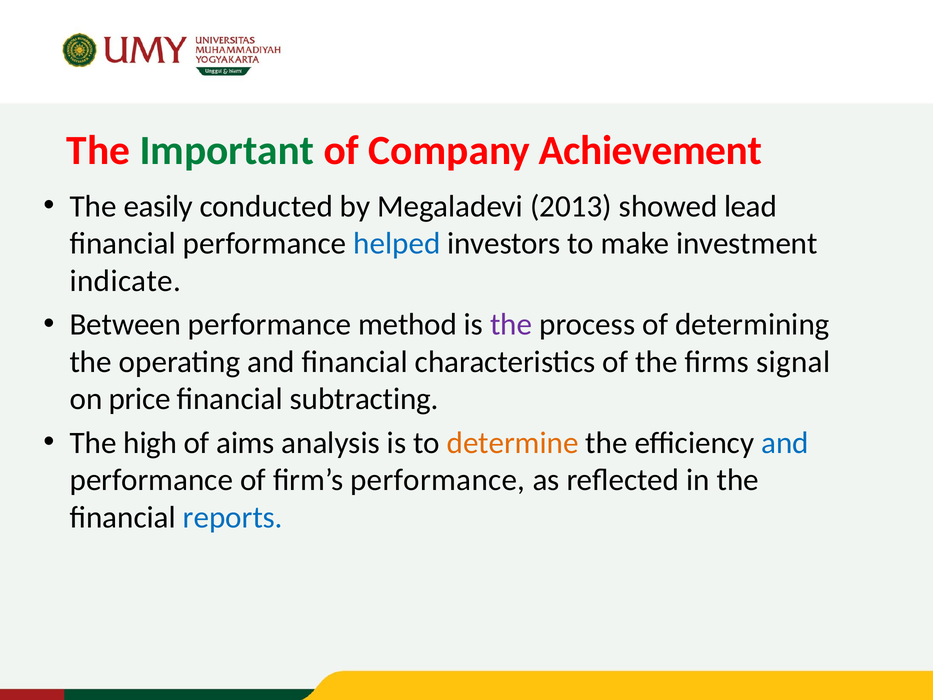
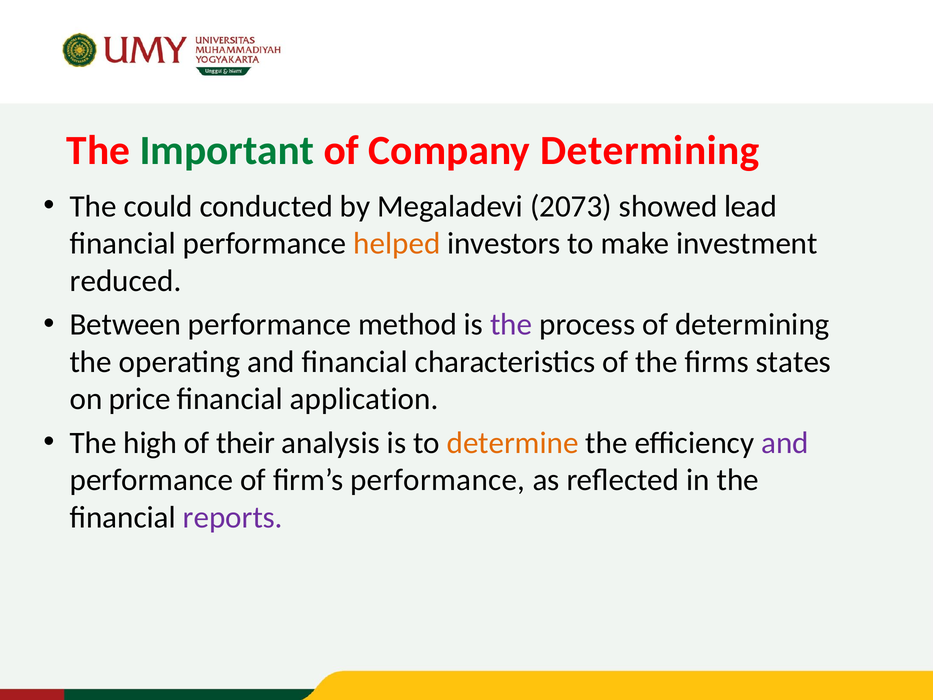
Company Achievement: Achievement -> Determining (650, 151)
easily: easily -> could (158, 206)
2013: 2013 -> 2073 (571, 206)
helped colour: blue -> orange (397, 244)
indicate: indicate -> reduced (126, 281)
signal: signal -> states (794, 362)
subtracting: subtracting -> application (364, 399)
aims: aims -> their (246, 443)
and colour: blue -> purple (785, 443)
reports colour: blue -> purple (233, 517)
